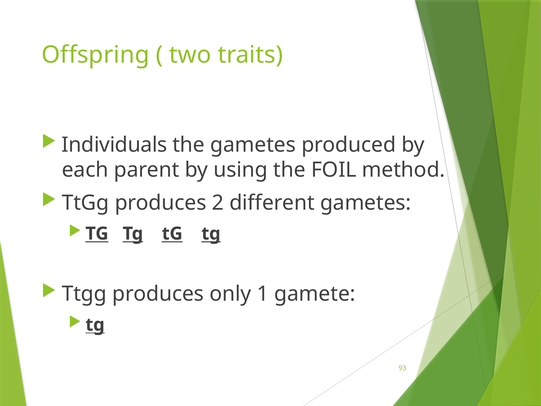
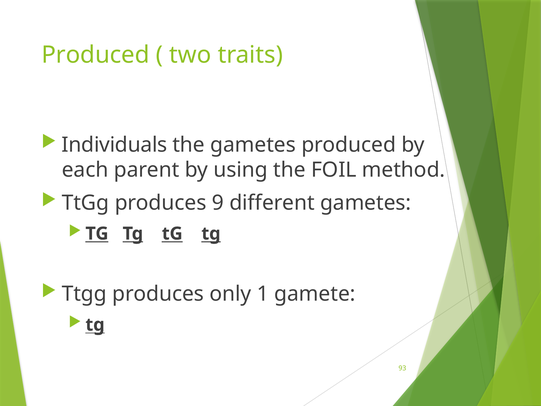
Offspring: Offspring -> Produced (96, 55)
2: 2 -> 9 (218, 203)
